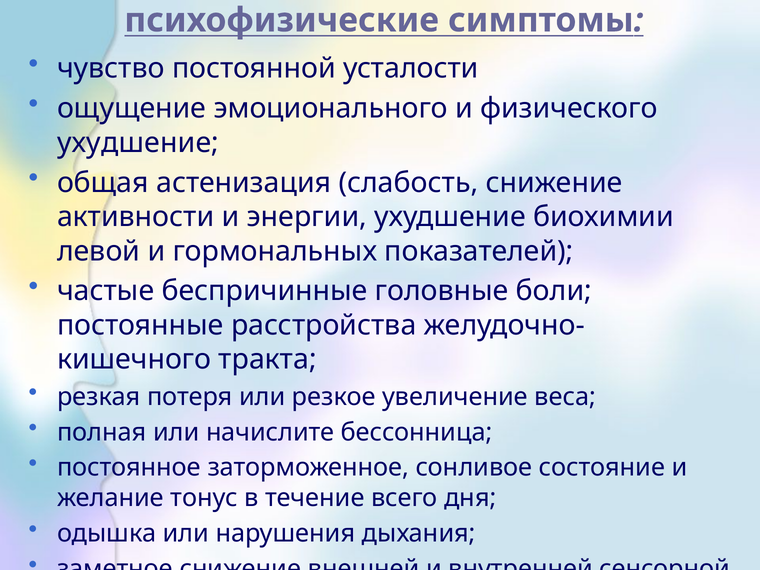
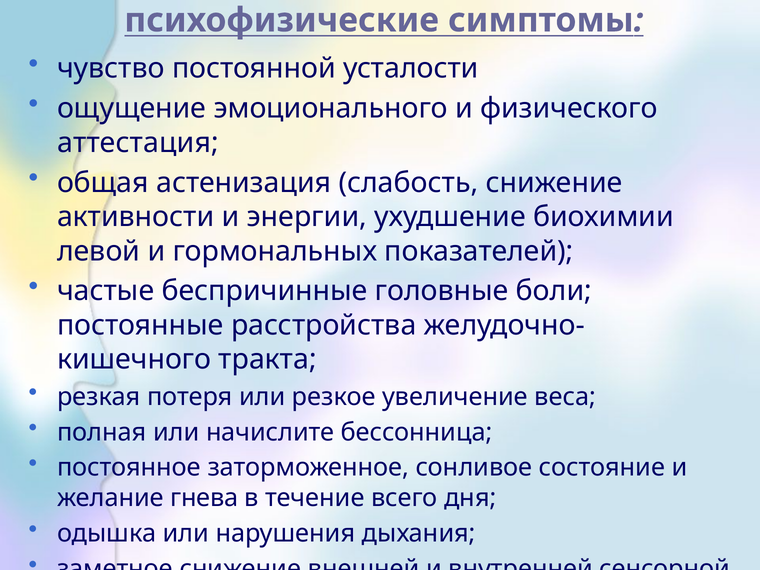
ухудшение: ухудшение -> аттестация (138, 143)
тонус: тонус -> гнева (204, 498)
